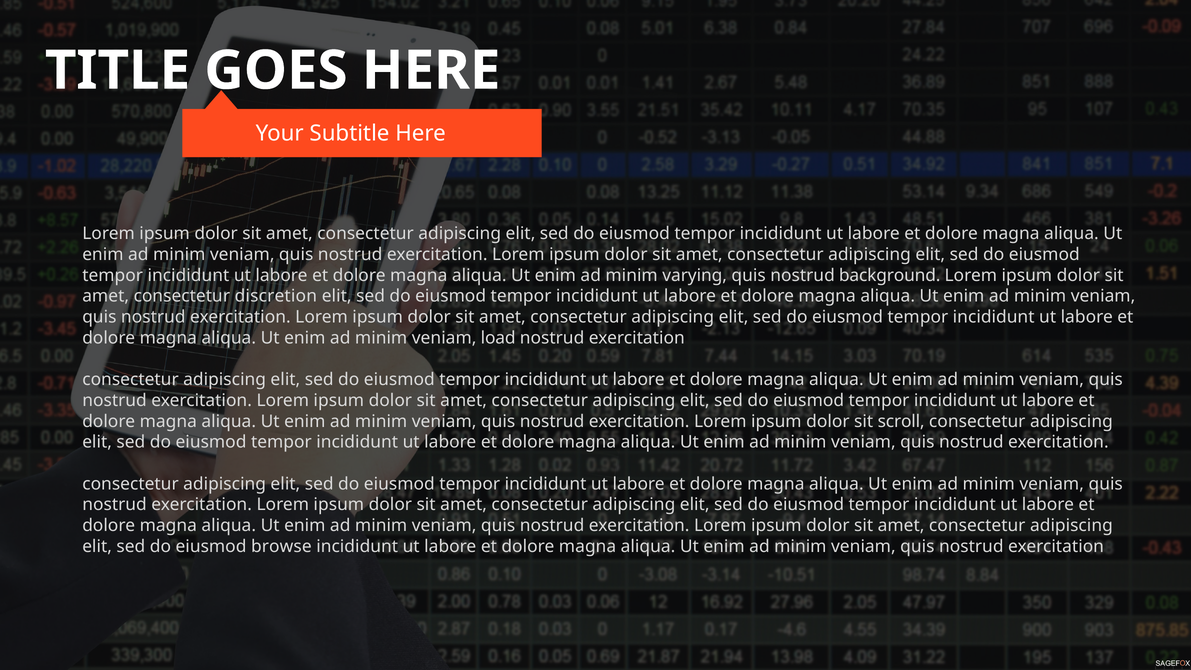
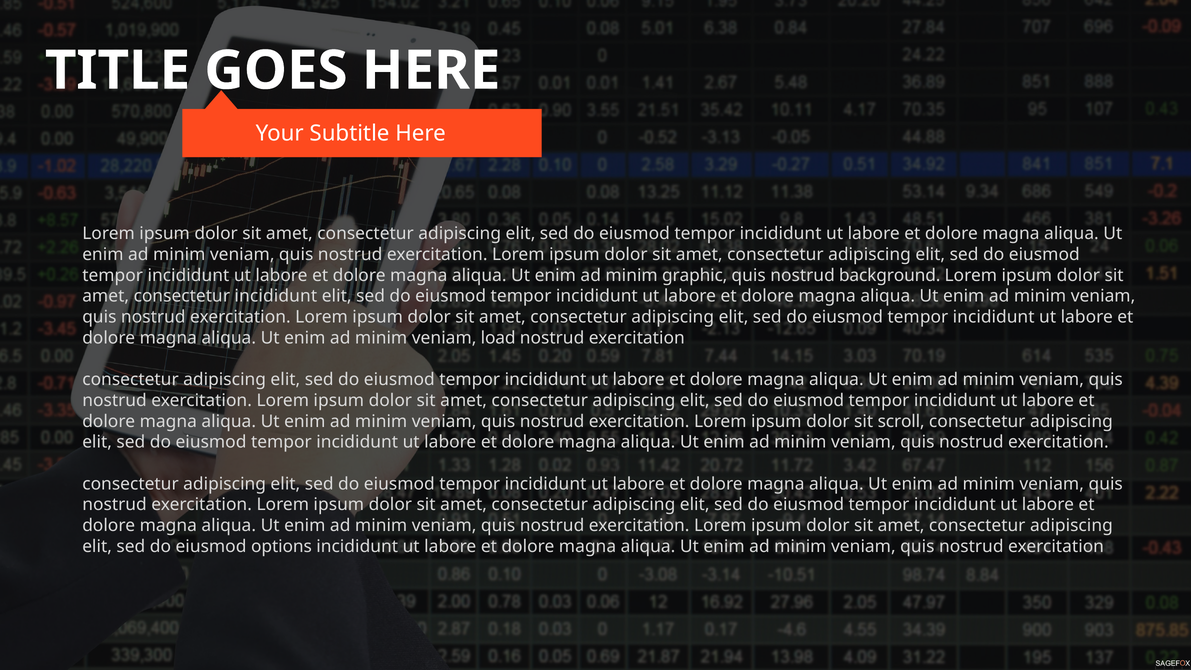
varying: varying -> graphic (695, 275)
consectetur discretion: discretion -> incididunt (276, 296)
browse: browse -> options (281, 546)
